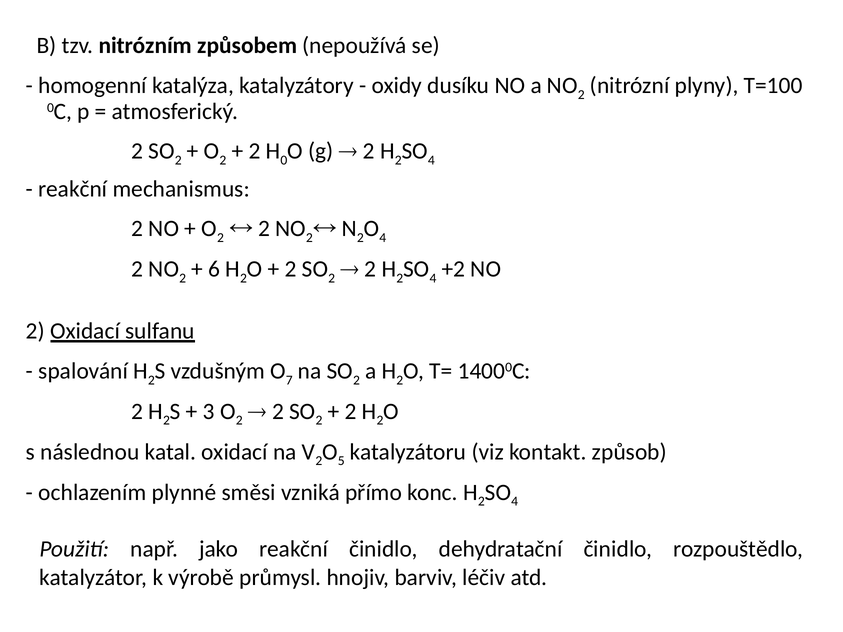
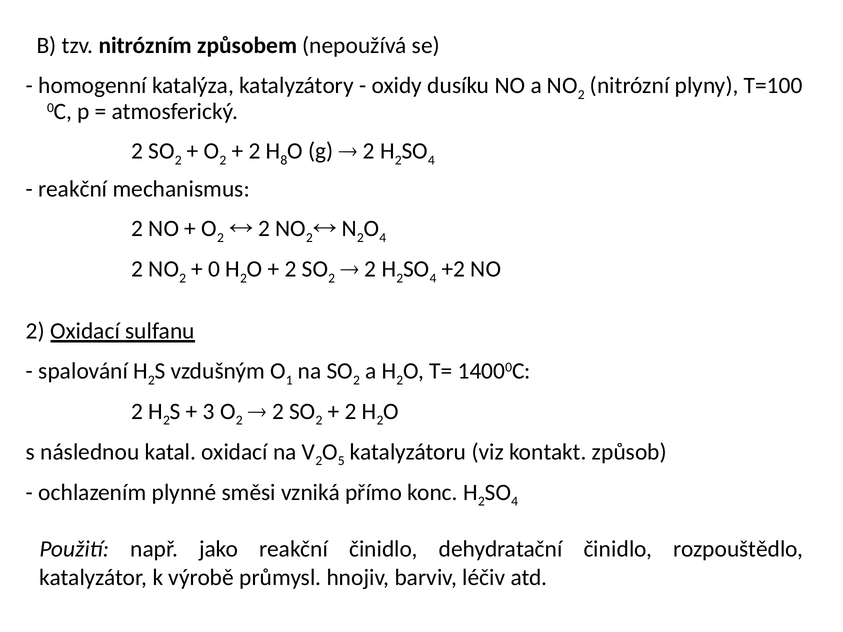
0: 0 -> 8 (284, 160)
6: 6 -> 0 (214, 269)
7: 7 -> 1 (289, 380)
